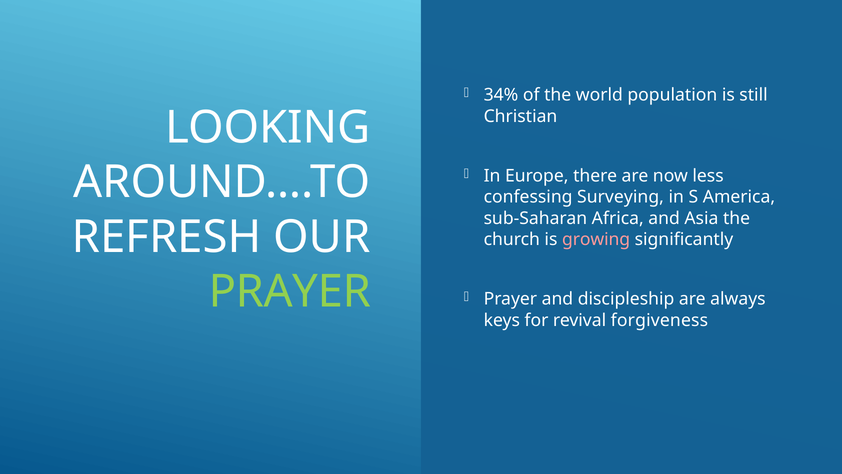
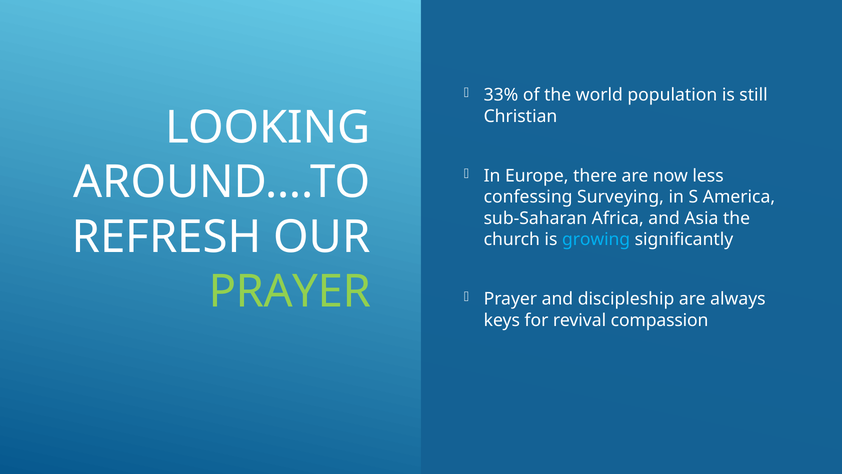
34%: 34% -> 33% (501, 95)
growing colour: pink -> light blue (596, 239)
forgiveness: forgiveness -> compassion (660, 320)
